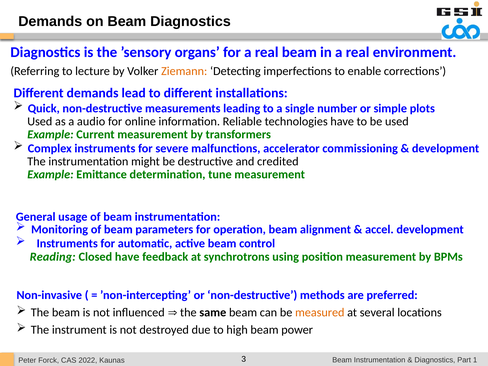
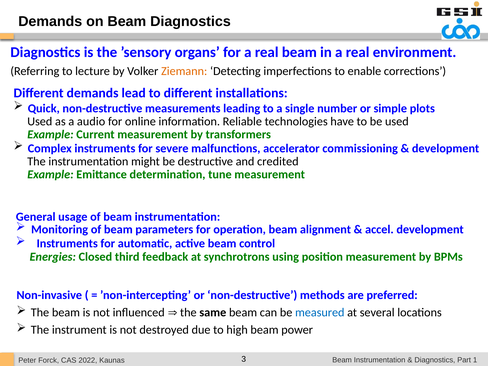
Reading: Reading -> Energies (53, 257)
Closed have: have -> third (127, 257)
measured colour: orange -> blue (320, 312)
